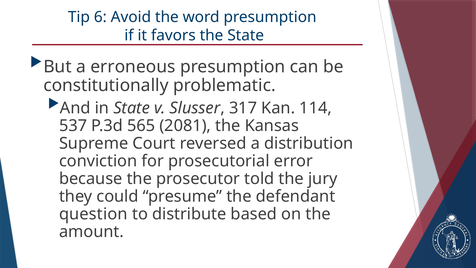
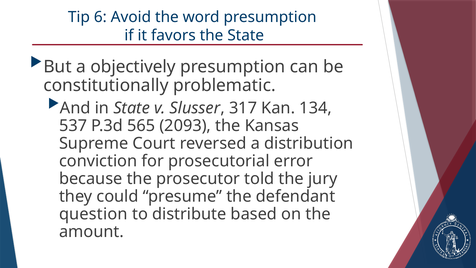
erroneous: erroneous -> objectively (133, 67)
114: 114 -> 134 (316, 108)
2081: 2081 -> 2093 (185, 126)
